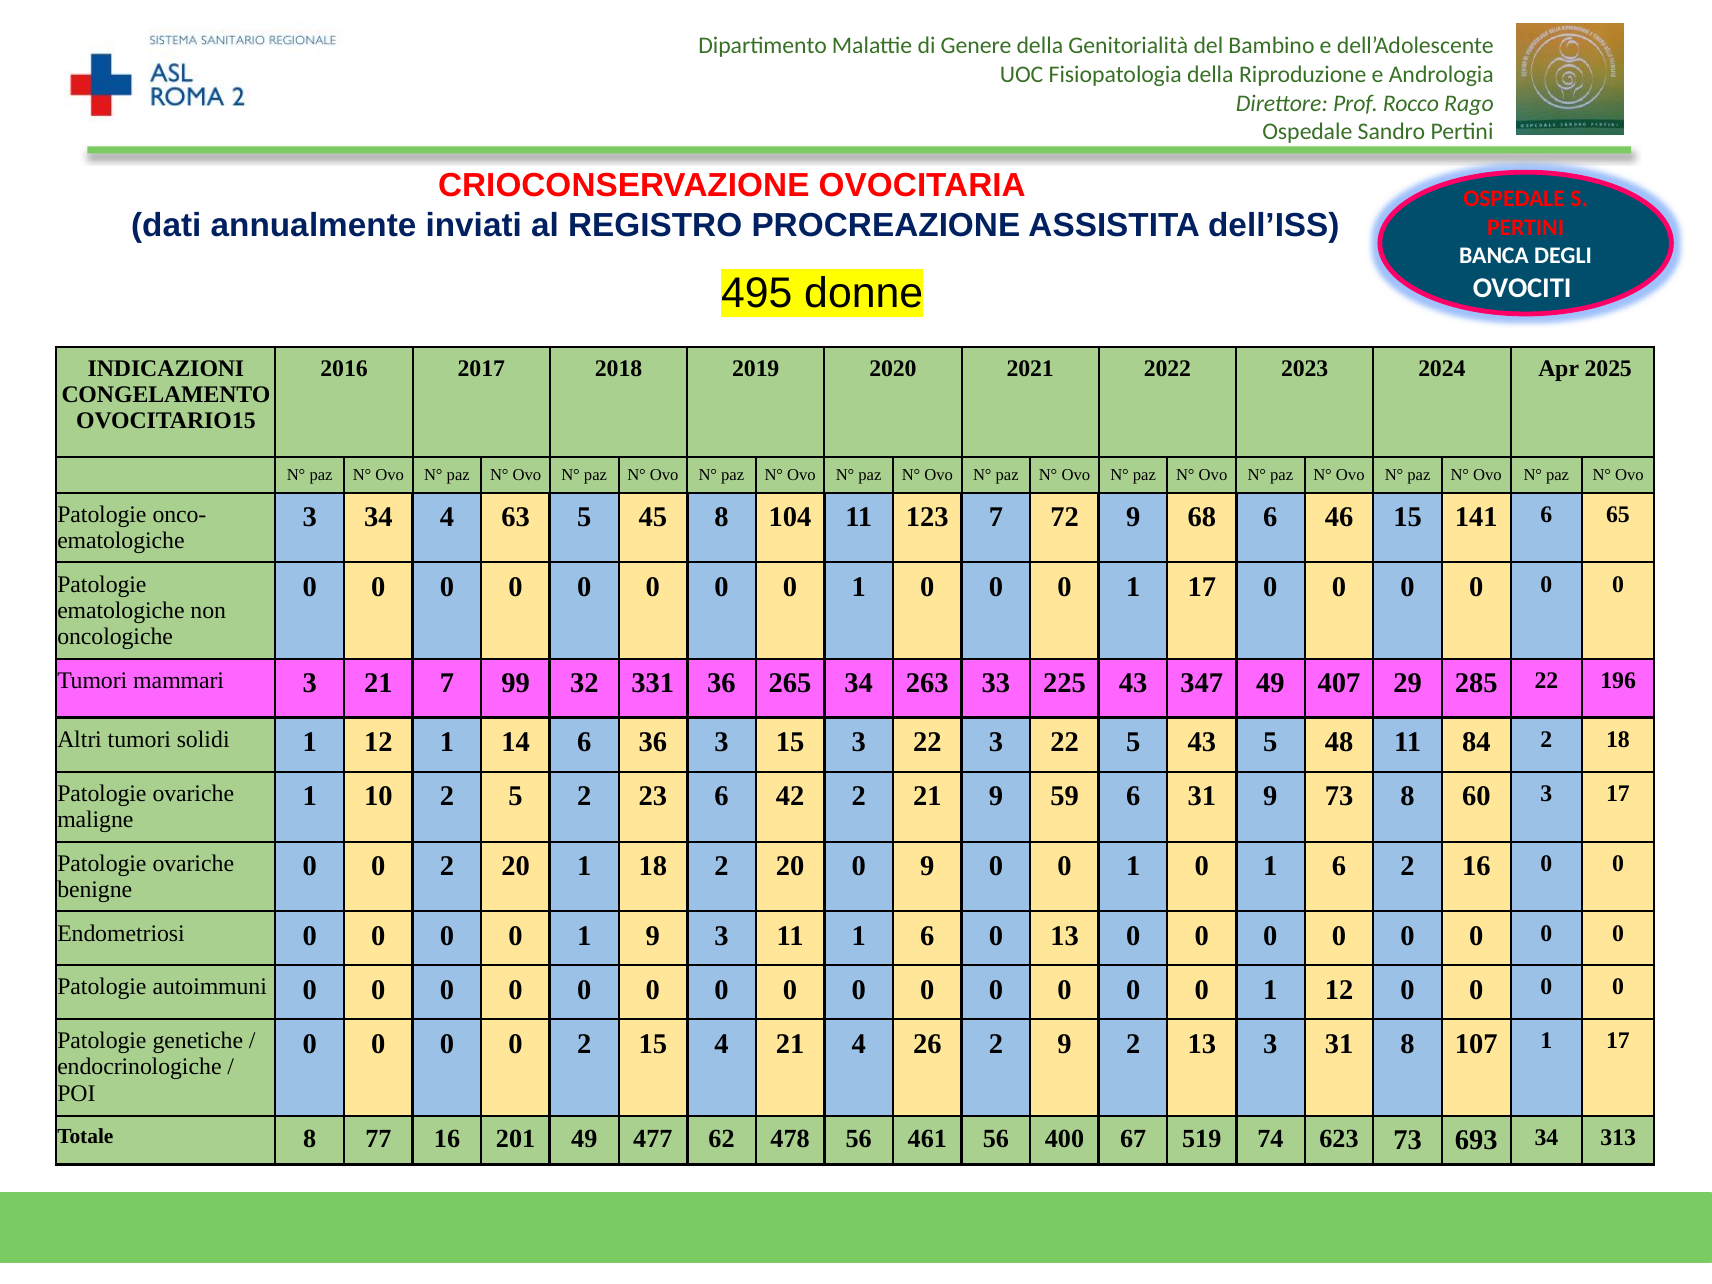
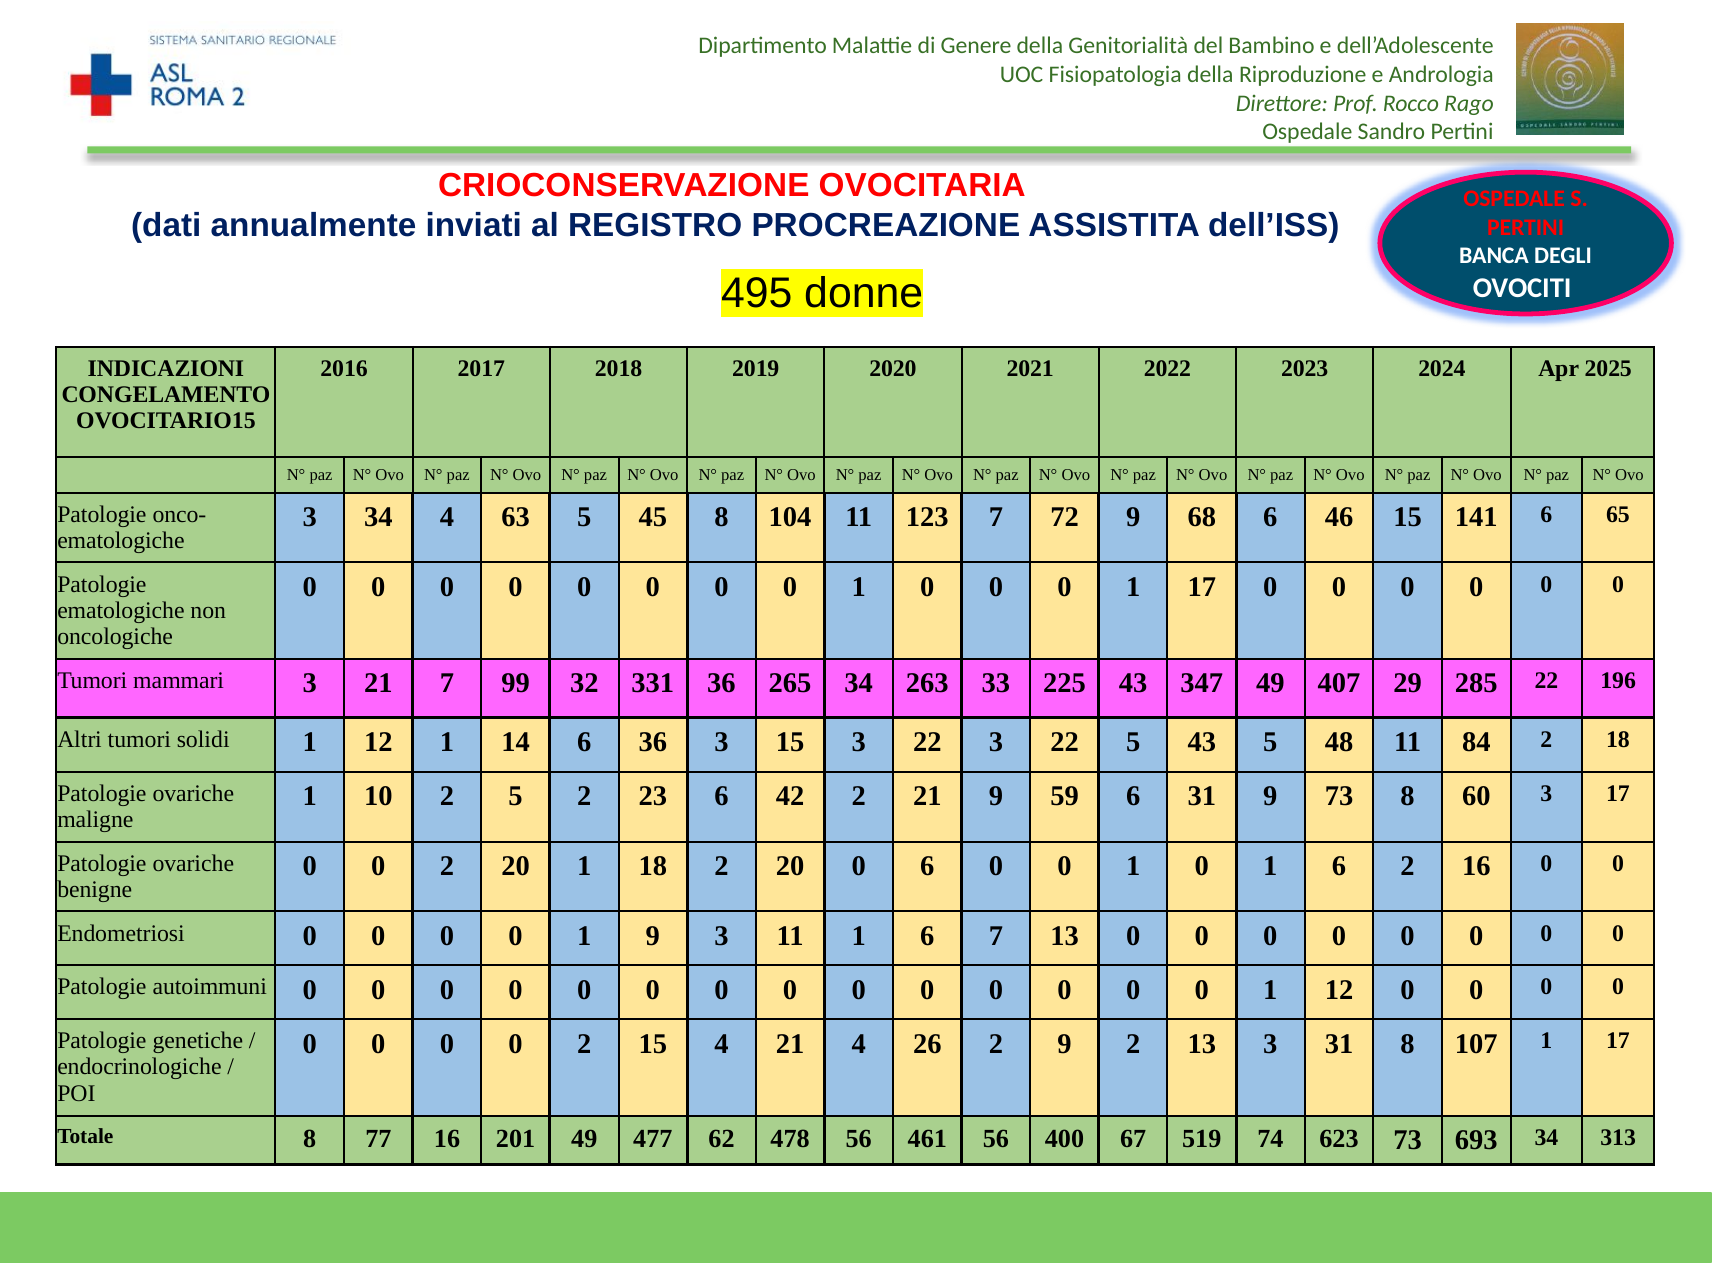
0 9: 9 -> 6 (927, 866)
6 0: 0 -> 7 (996, 936)
